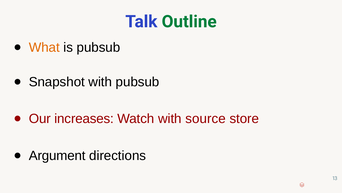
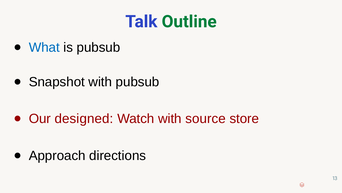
What colour: orange -> blue (44, 47)
increases: increases -> designed (84, 118)
Argument: Argument -> Approach (57, 155)
